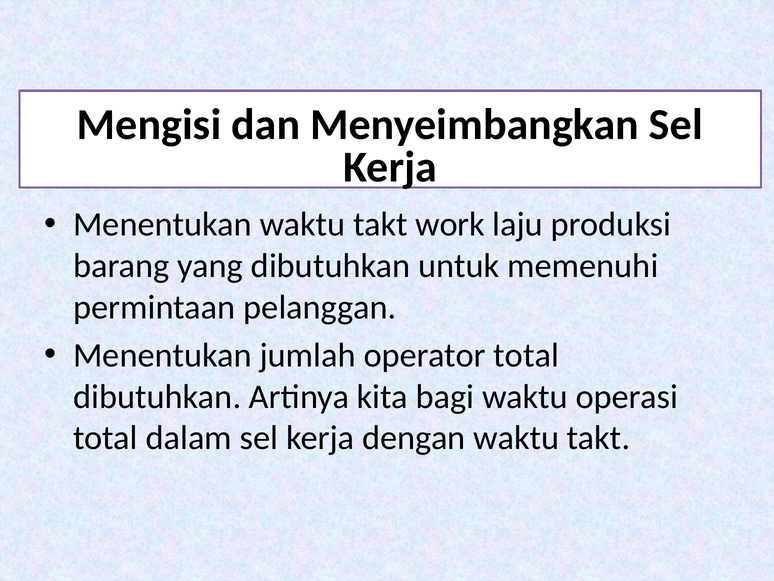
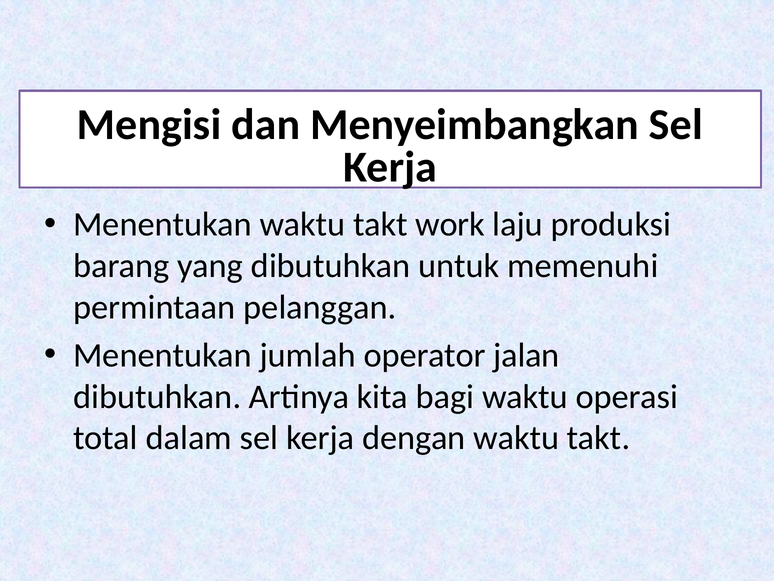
operator total: total -> jalan (526, 355)
